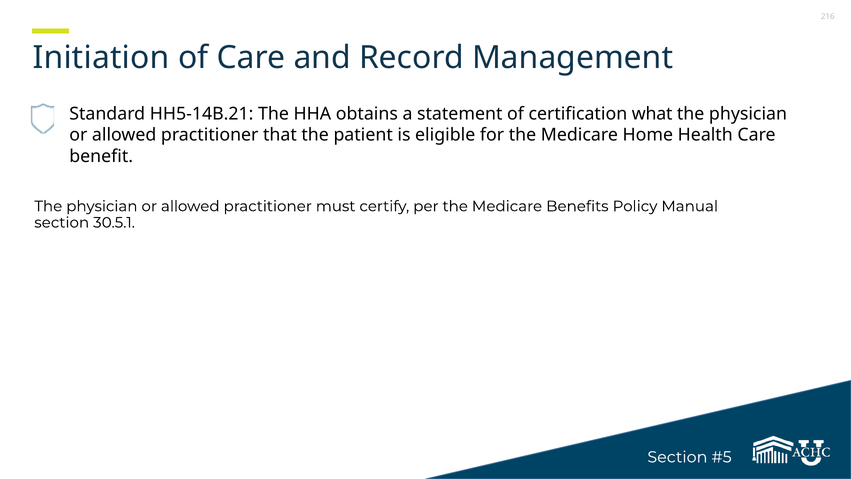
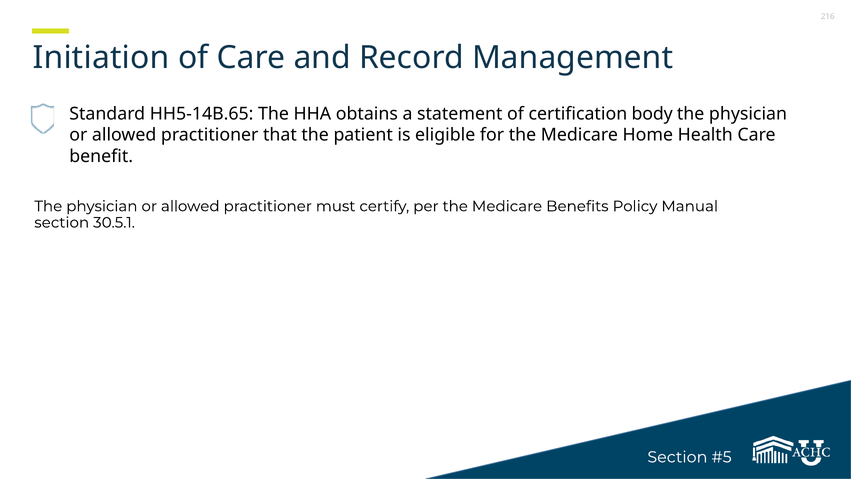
HH5-14B.21: HH5-14B.21 -> HH5-14B.65 (202, 114)
what: what -> body (652, 114)
